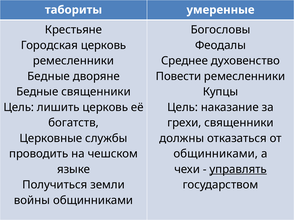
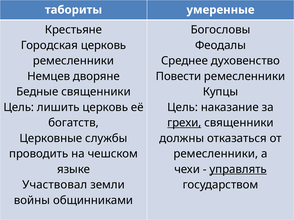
Бедные: Бедные -> Немцев (49, 76)
грехи underline: none -> present (184, 123)
общинниками: общинниками -> ремесленники (216, 154)
Получиться: Получиться -> Участвовал (55, 185)
